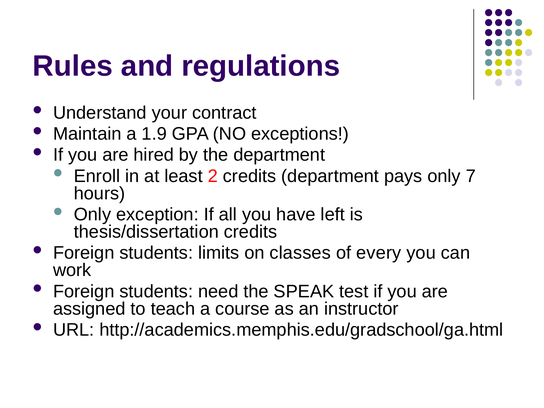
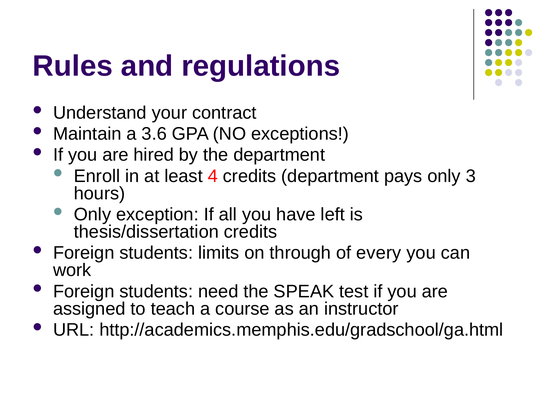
1.9: 1.9 -> 3.6 (154, 134)
2: 2 -> 4 (213, 176)
7: 7 -> 3 (471, 176)
classes: classes -> through (300, 253)
